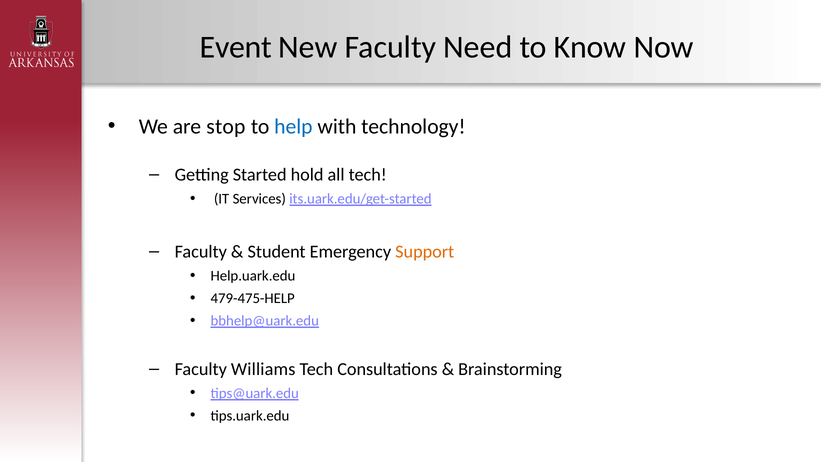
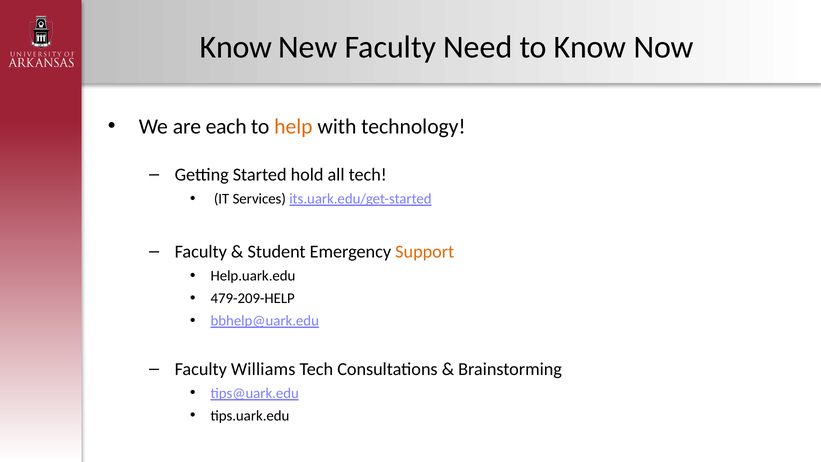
Event: Event -> Know (236, 47)
stop: stop -> each (226, 126)
help colour: blue -> orange (293, 126)
479-475-HELP: 479-475-HELP -> 479-209-HELP (253, 298)
